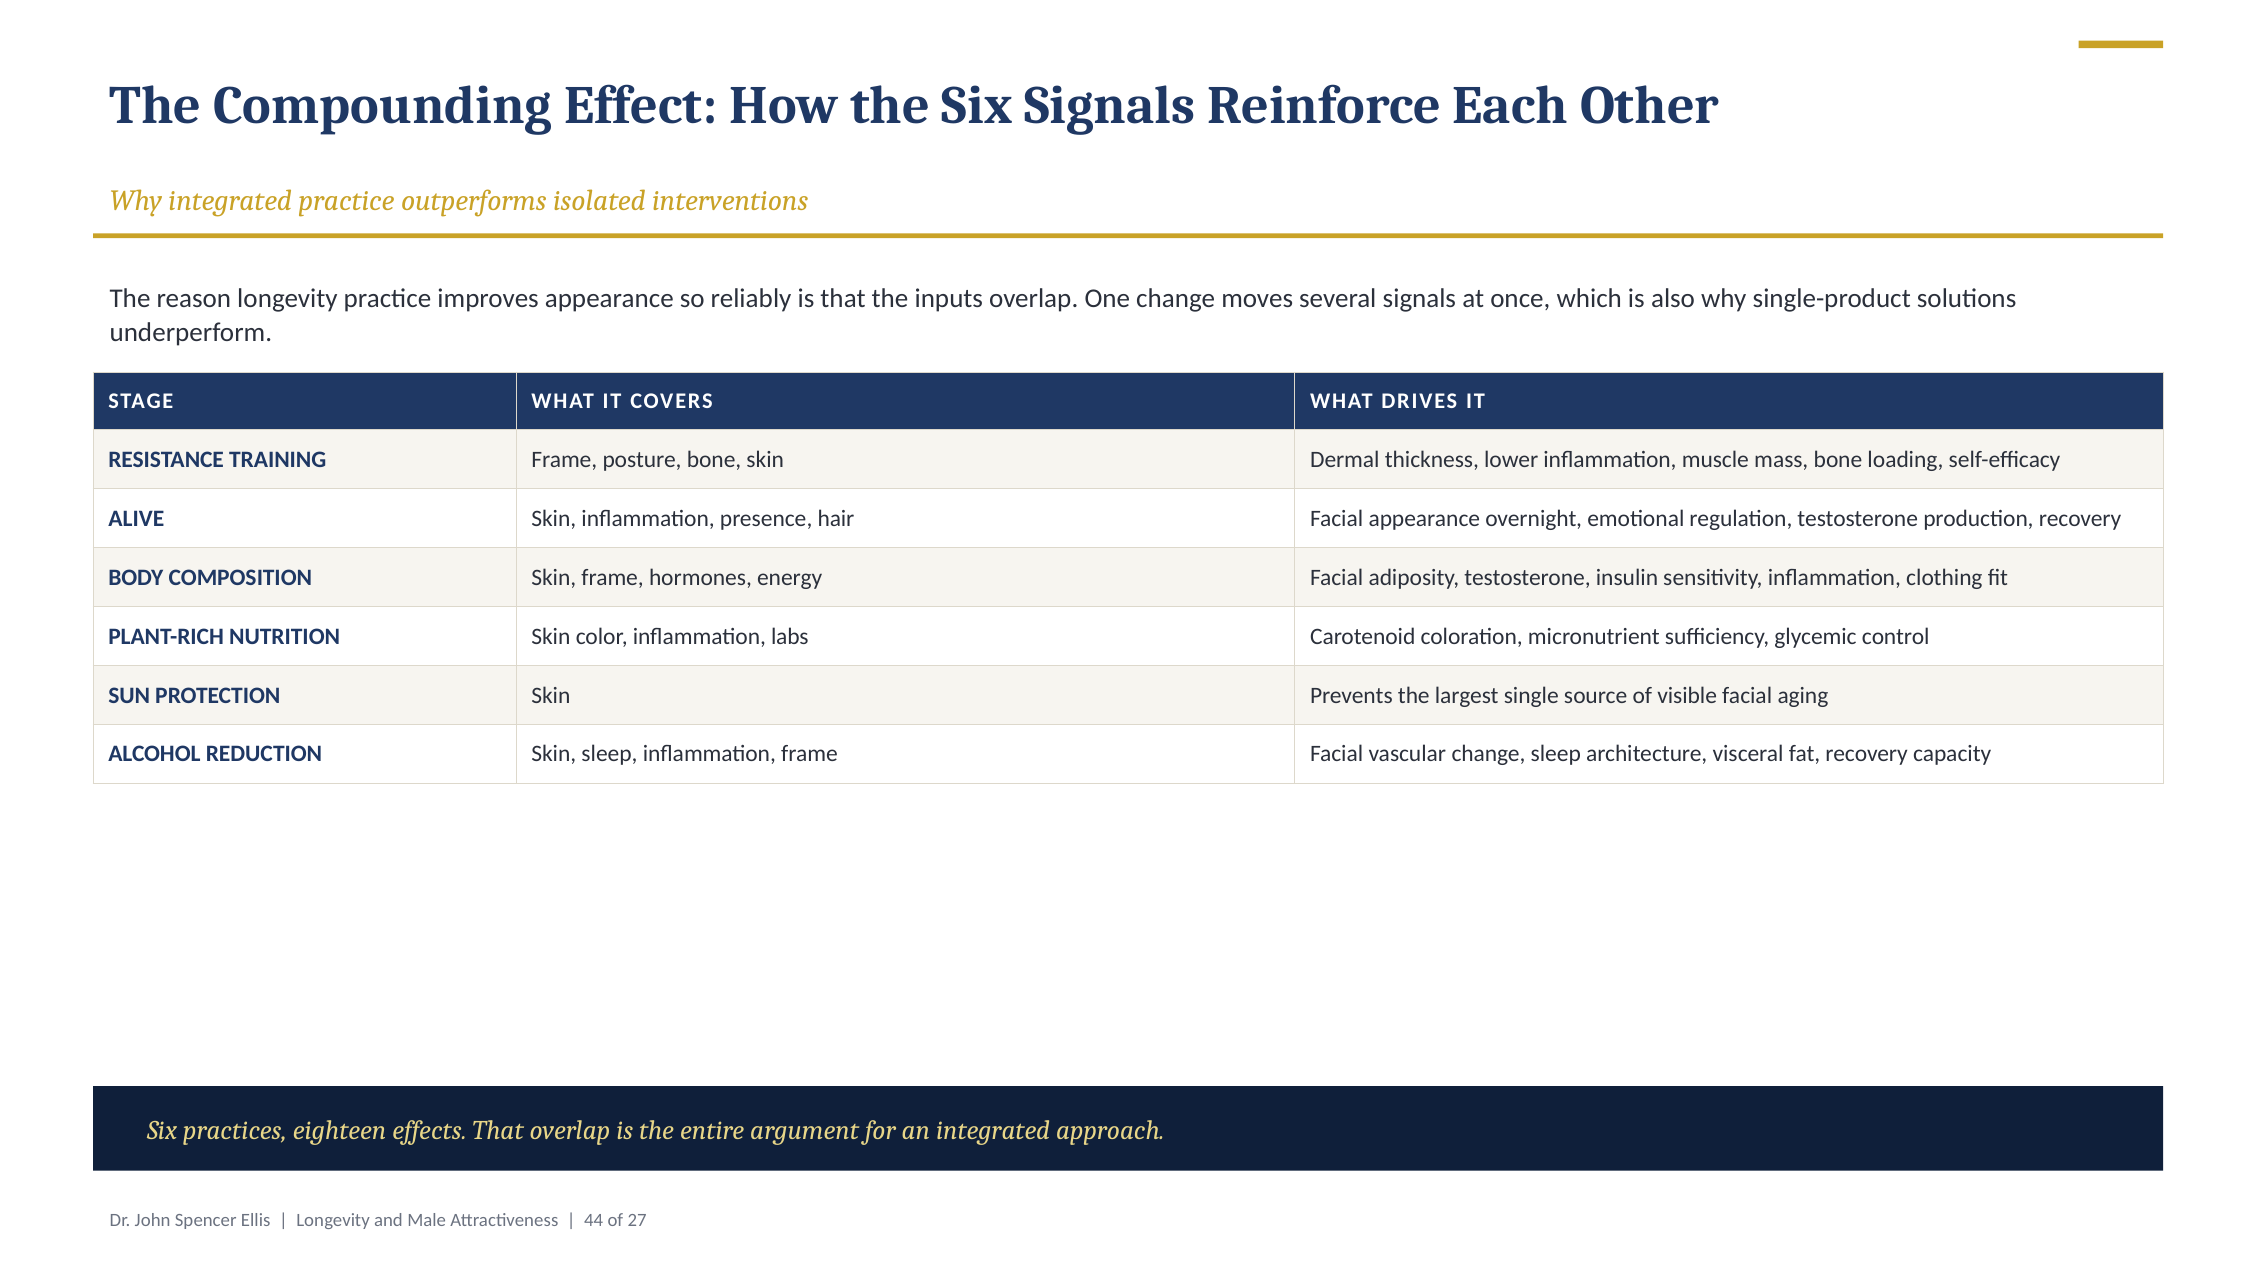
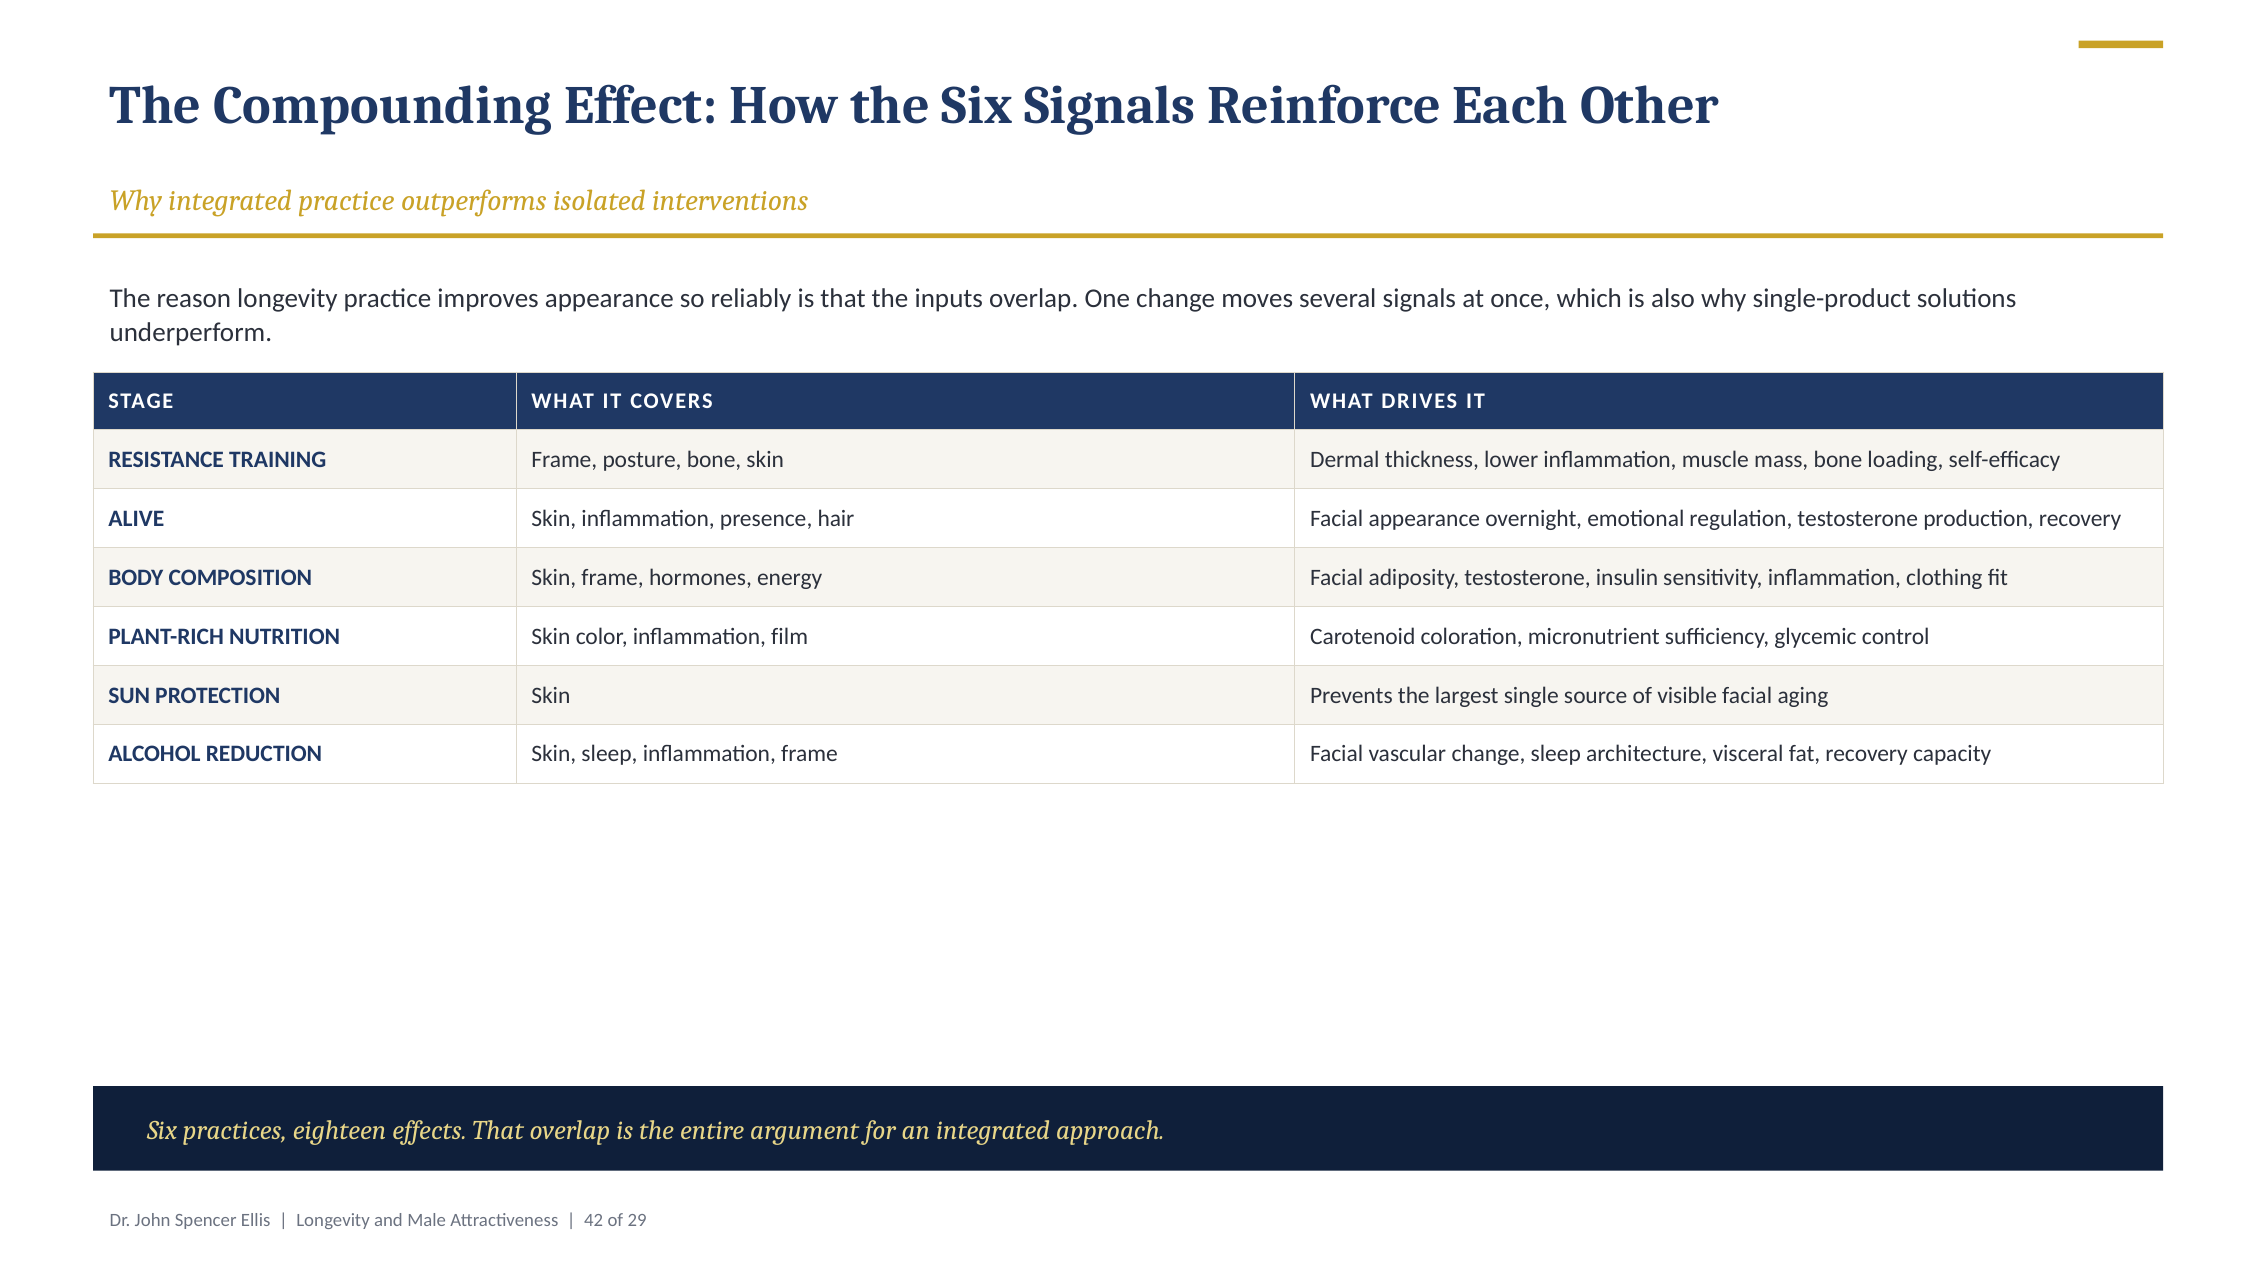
labs: labs -> film (790, 637)
44: 44 -> 42 (594, 1221)
27: 27 -> 29 (637, 1221)
